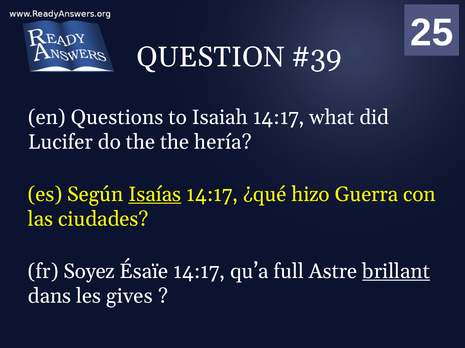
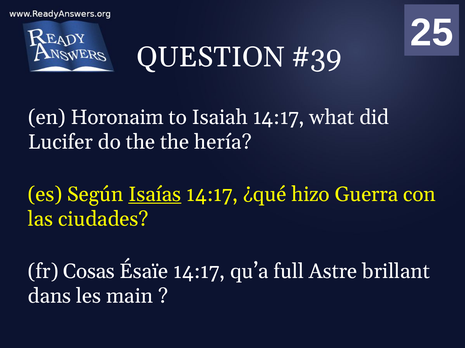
Questions: Questions -> Horonaim (117, 118)
Soyez: Soyez -> Cosas (89, 272)
brillant underline: present -> none (396, 272)
gives: gives -> main (130, 297)
